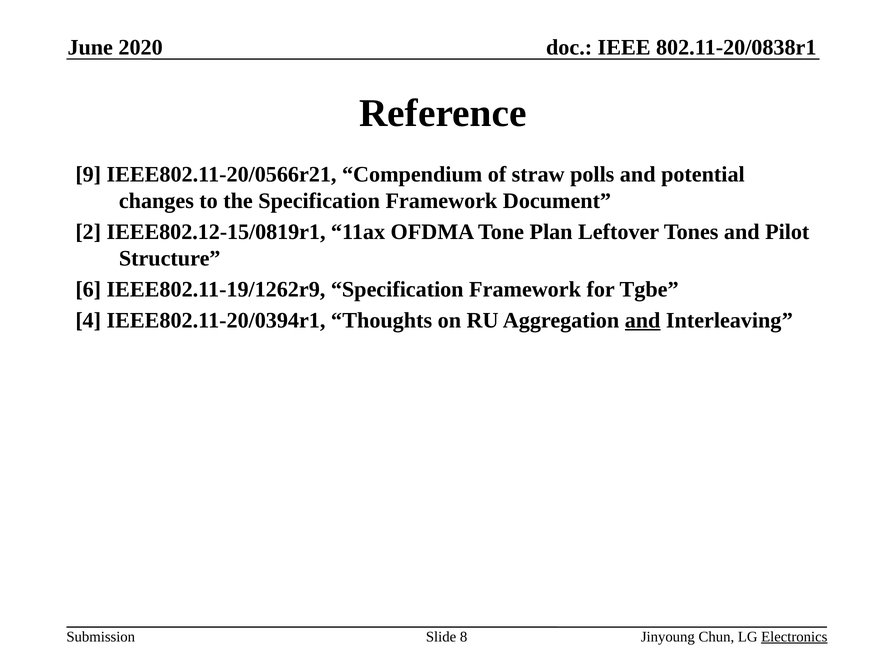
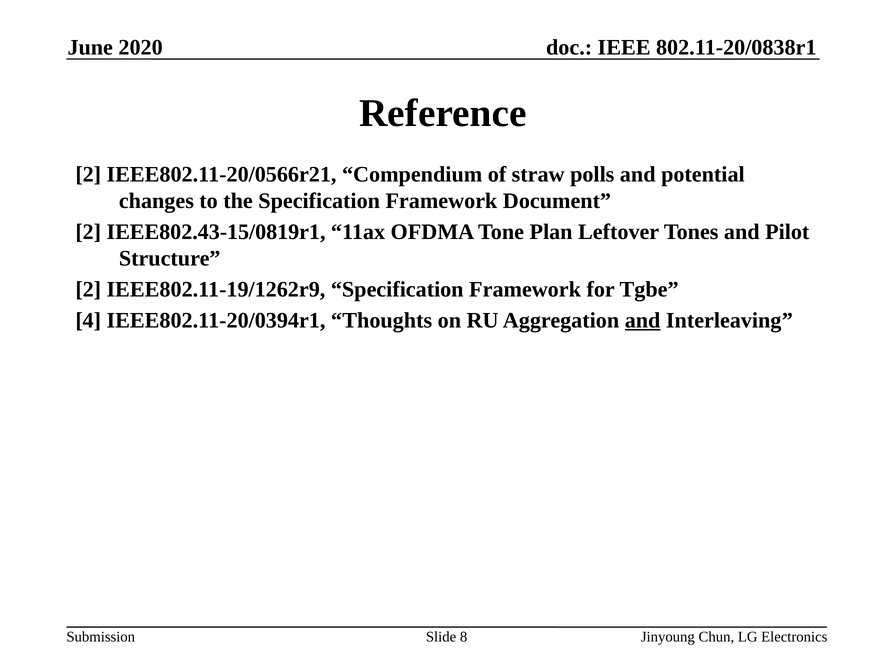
9: 9 -> 2 (88, 174)
IEEE802.12-15/0819r1: IEEE802.12-15/0819r1 -> IEEE802.43-15/0819r1 (216, 232)
6: 6 -> 2 (88, 290)
Electronics underline: present -> none (794, 637)
